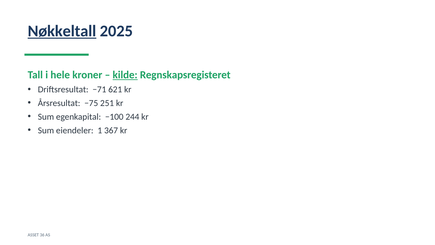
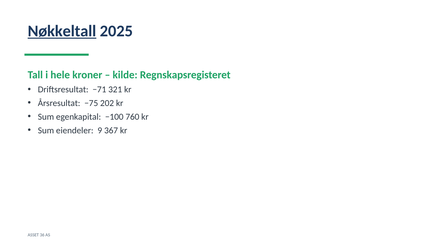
kilde underline: present -> none (125, 75)
621: 621 -> 321 (115, 89)
251: 251 -> 202 (107, 103)
244: 244 -> 760 (132, 117)
1: 1 -> 9 (100, 130)
